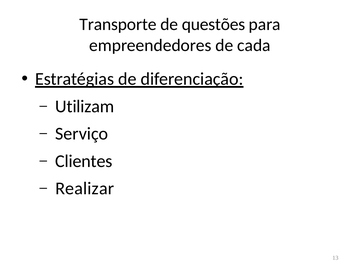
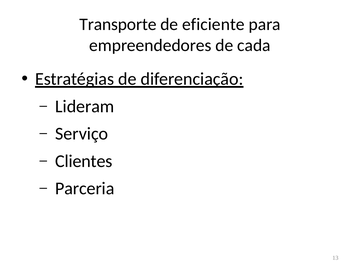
questões: questões -> eficiente (213, 24)
Utilizam: Utilizam -> Lideram (85, 106)
Realizar: Realizar -> Parceria (85, 188)
